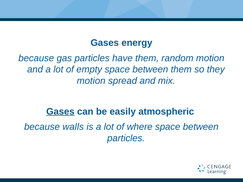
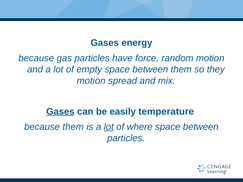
have them: them -> force (147, 58)
atmospheric: atmospheric -> temperature (166, 112)
because walls: walls -> them (73, 127)
lot underline: none -> present (109, 127)
